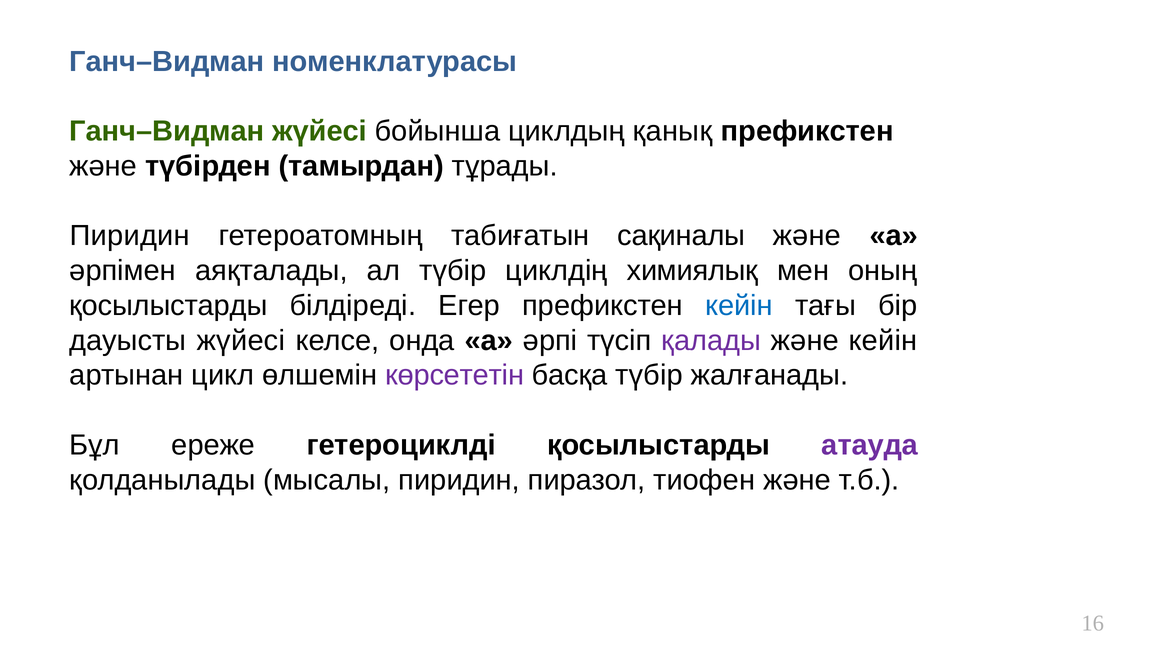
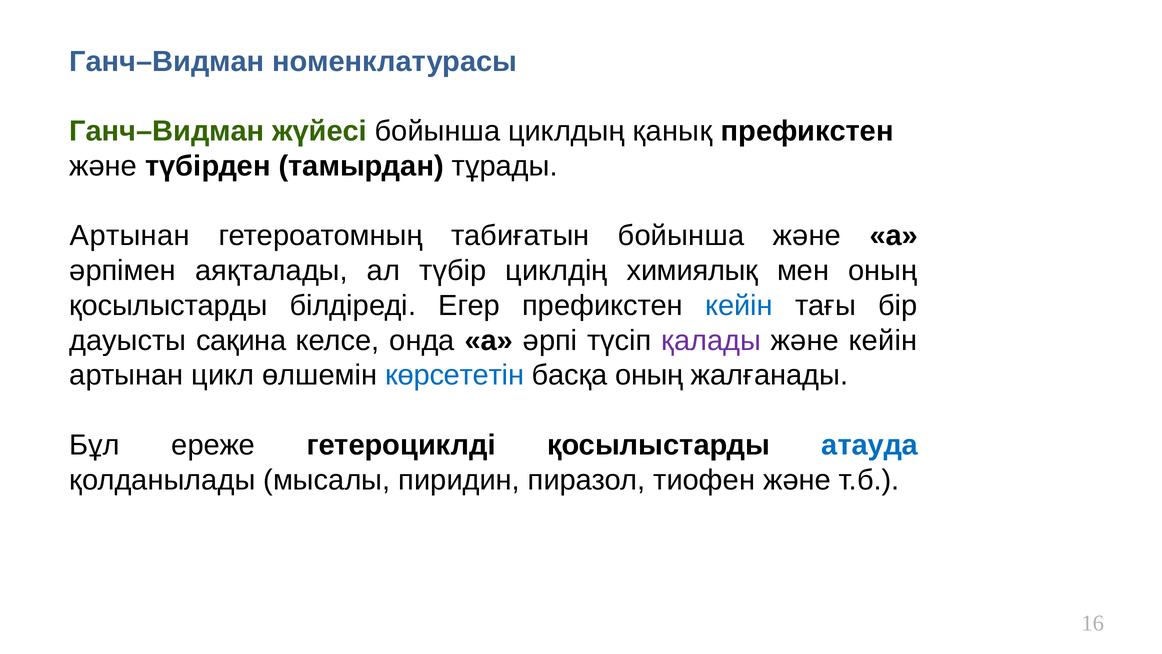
Пиридин: Пиридин -> Артынан (130, 236)
табиғатын сақиналы: сақиналы -> бойынша (681, 236)
дауысты жүйесі: жүйесі -> сақина (241, 340)
көрсететін colour: purple -> blue (455, 375)
басқа түбір: түбір -> оның (649, 375)
атауда colour: purple -> blue (870, 445)
